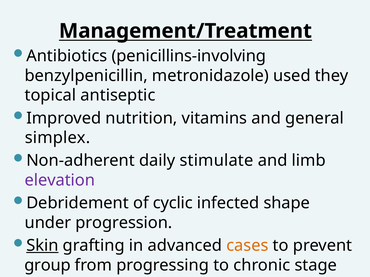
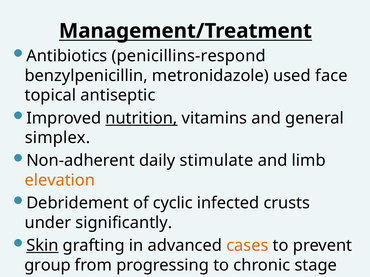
penicillins-involving: penicillins-involving -> penicillins-respond (189, 56)
they: they -> face (331, 76)
nutrition underline: none -> present (141, 118)
elevation colour: purple -> orange (60, 181)
shape: shape -> crusts (287, 203)
progression: progression -> significantly (124, 223)
